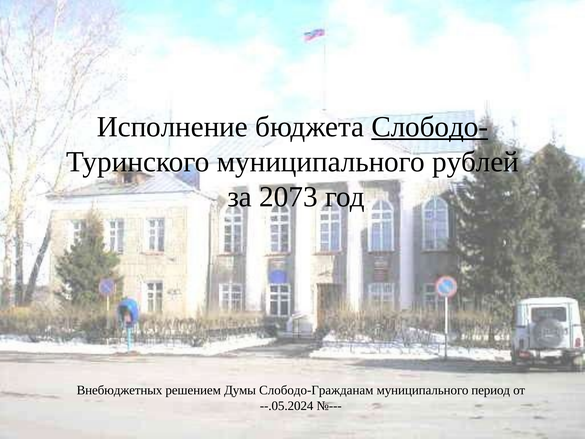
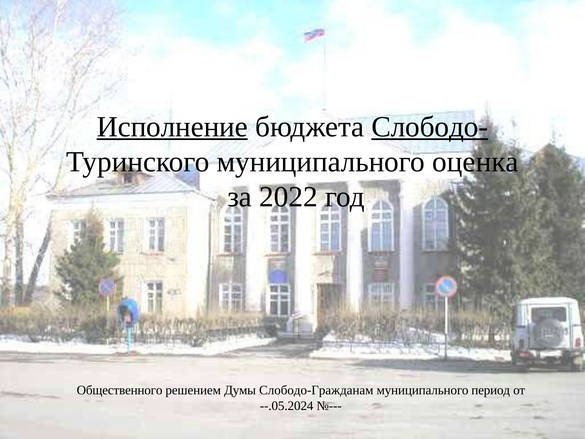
Исполнение underline: none -> present (172, 127)
рублей: рублей -> оценка (475, 162)
2073: 2073 -> 2022 (288, 197)
Внебюджетных: Внебюджетных -> Общественного (120, 390)
